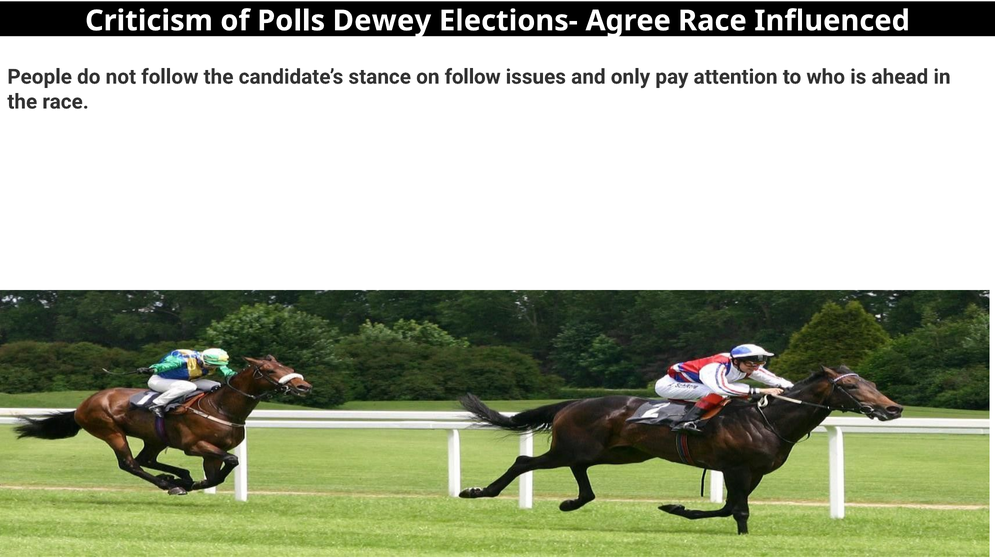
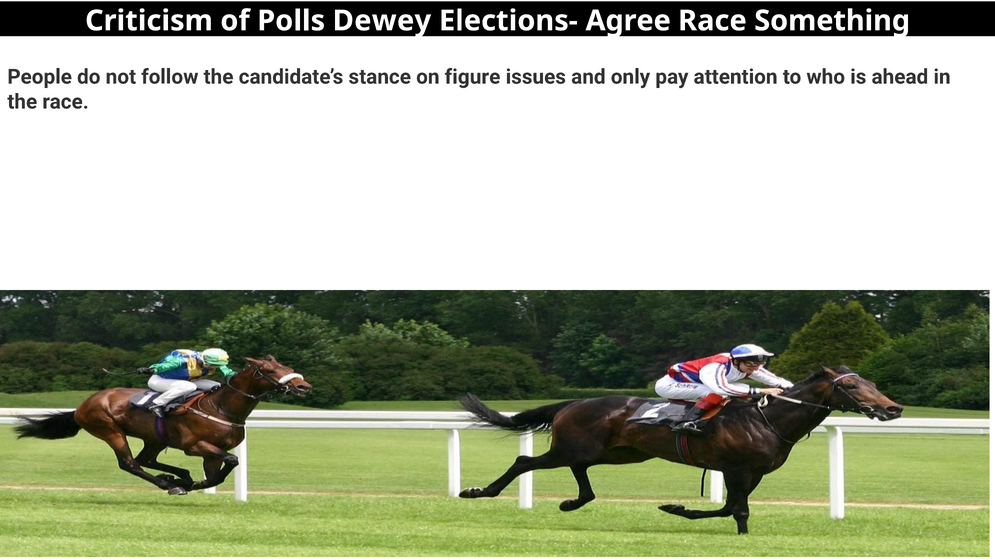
Influenced: Influenced -> Something (832, 21)
on follow: follow -> figure (473, 77)
